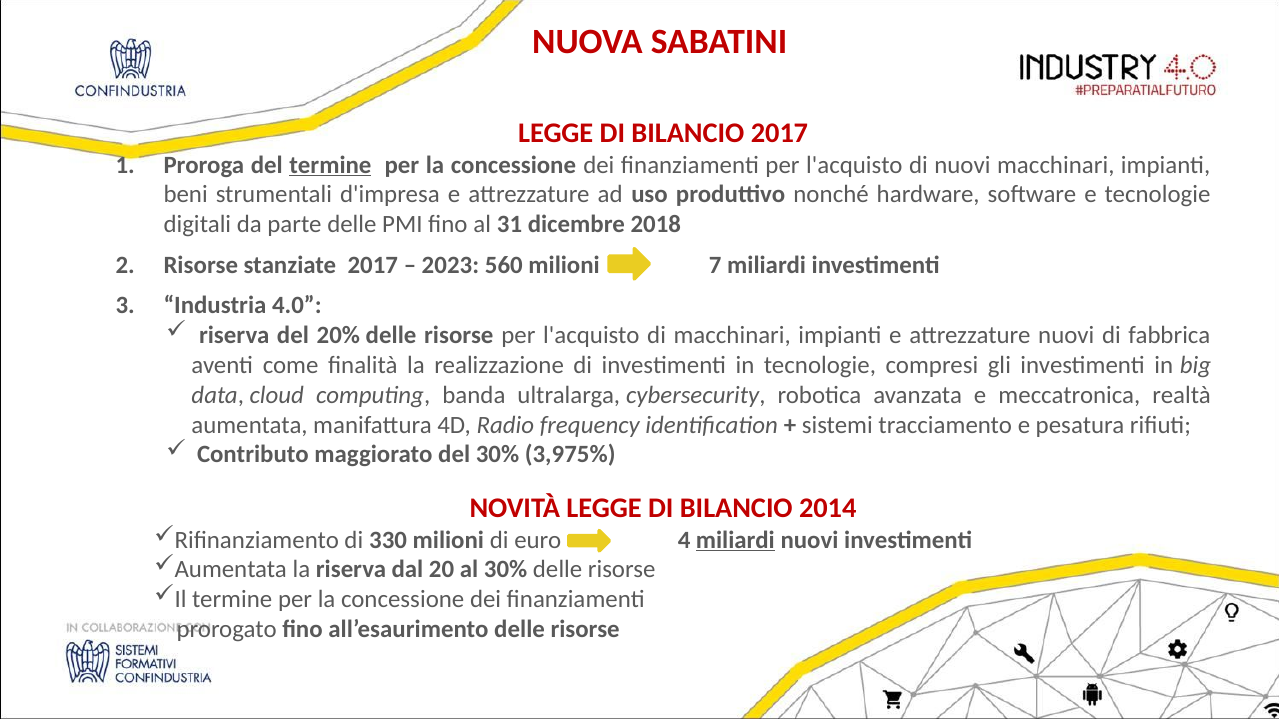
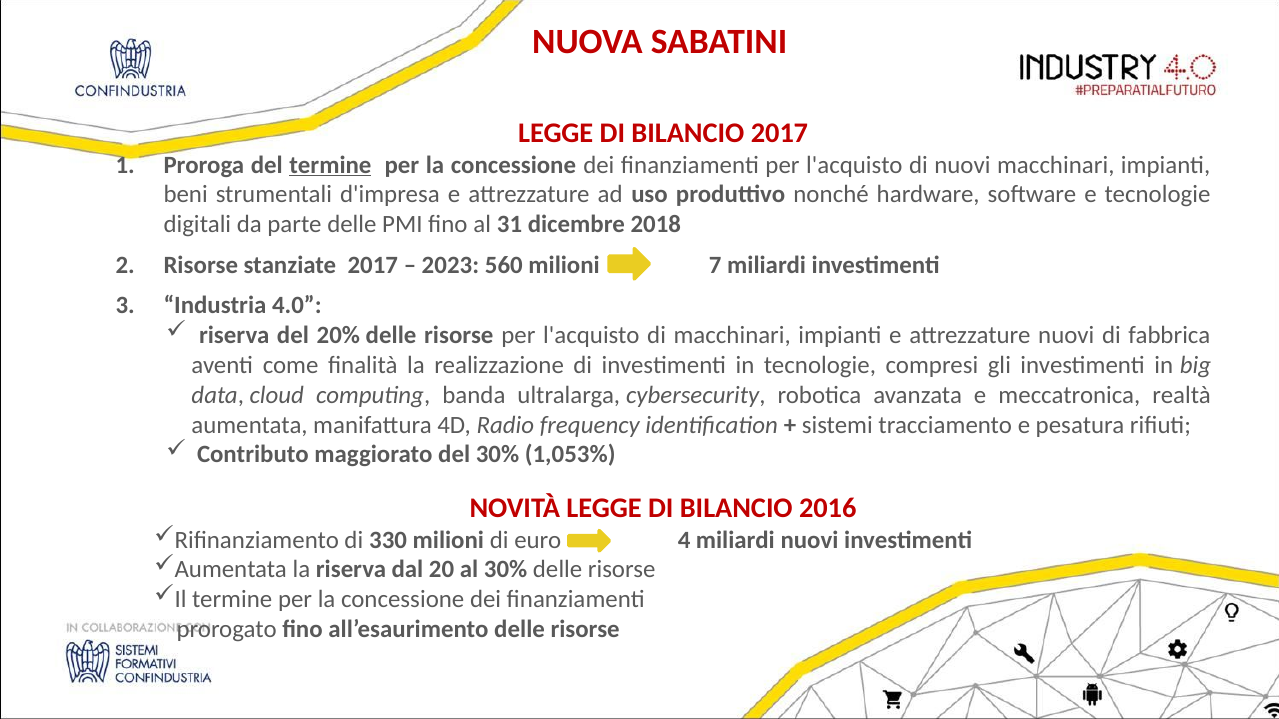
3,975%: 3,975% -> 1,053% (570, 455)
2014: 2014 -> 2016 (828, 509)
miliardi underline: present -> none (735, 540)
